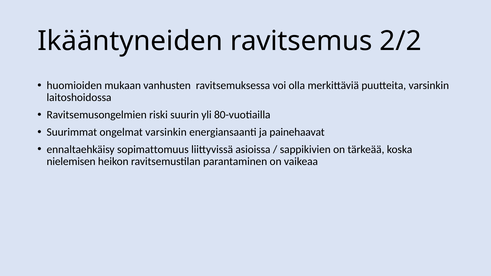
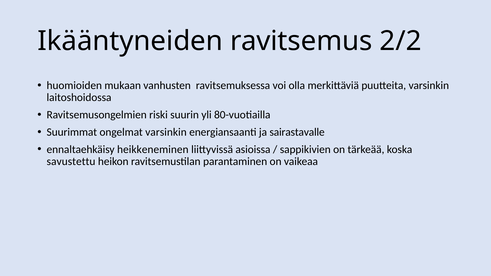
painehaavat: painehaavat -> sairastavalle (297, 132)
sopimattomuus: sopimattomuus -> heikkeneminen (153, 149)
nielemisen: nielemisen -> savustettu (71, 162)
